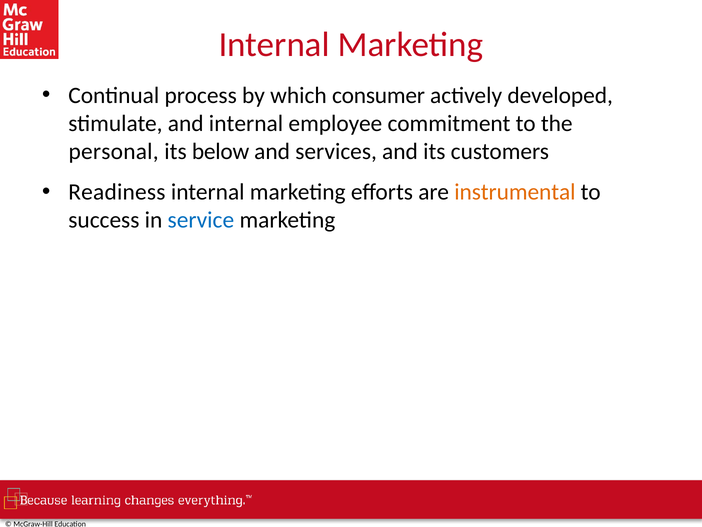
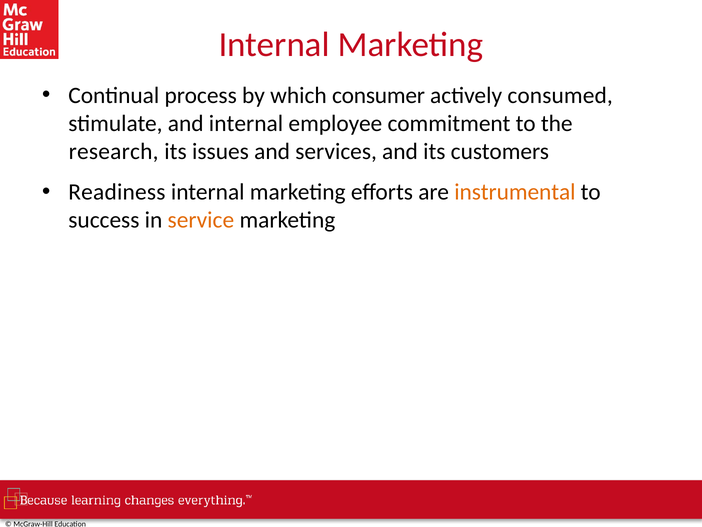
developed: developed -> consumed (560, 95)
personal: personal -> research (114, 151)
below: below -> issues (220, 151)
service colour: blue -> orange (201, 220)
